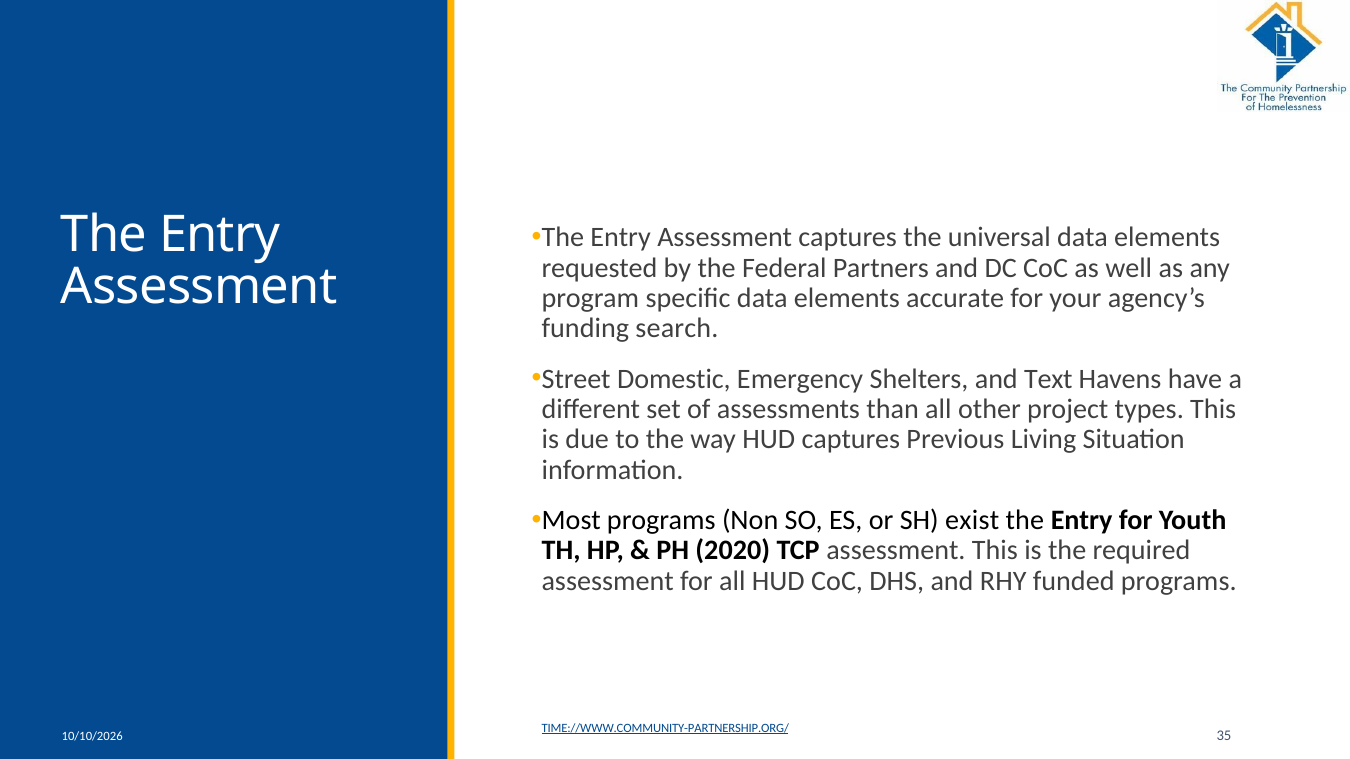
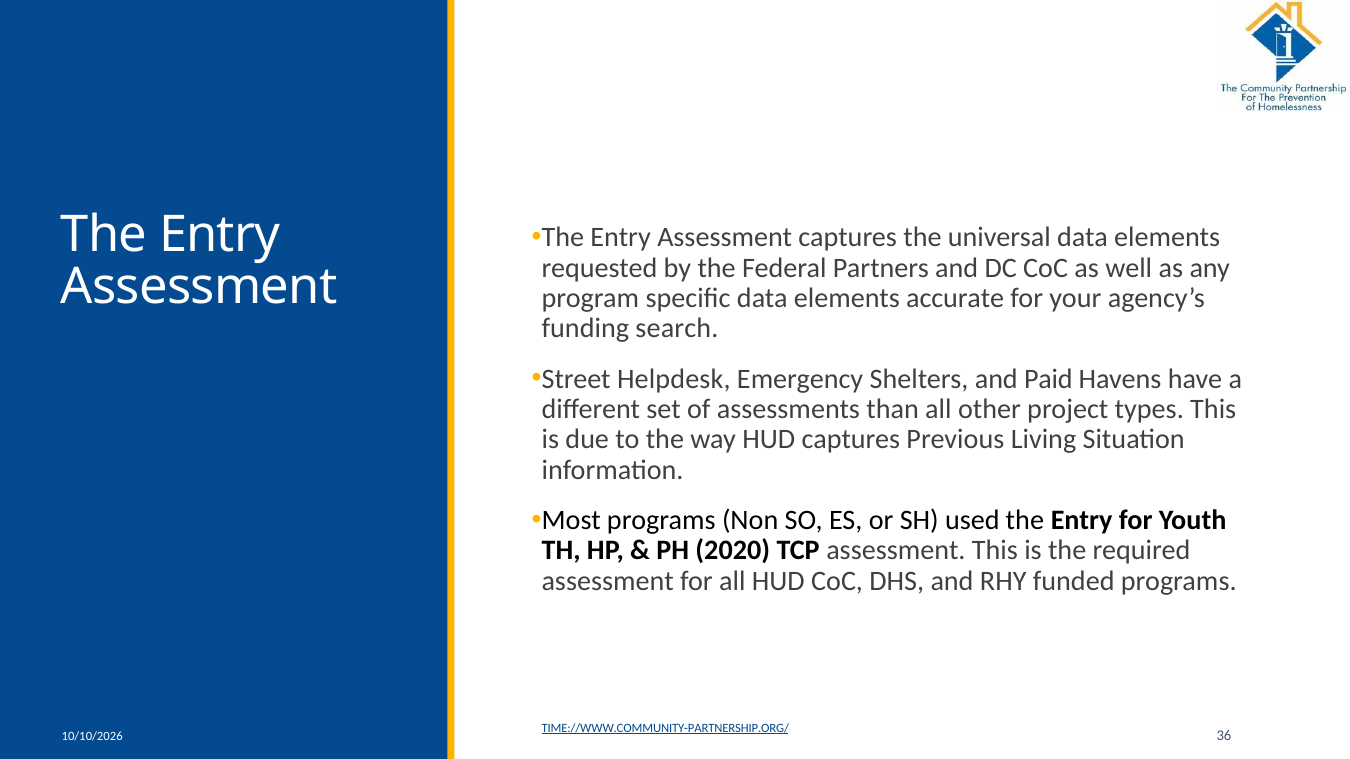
Domestic: Domestic -> Helpdesk (674, 379)
Text: Text -> Paid (1048, 379)
exist: exist -> used (972, 520)
35: 35 -> 36 (1224, 736)
